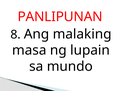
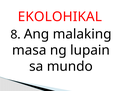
PANLIPUNAN: PANLIPUNAN -> EKOLOHIKAL (60, 17)
